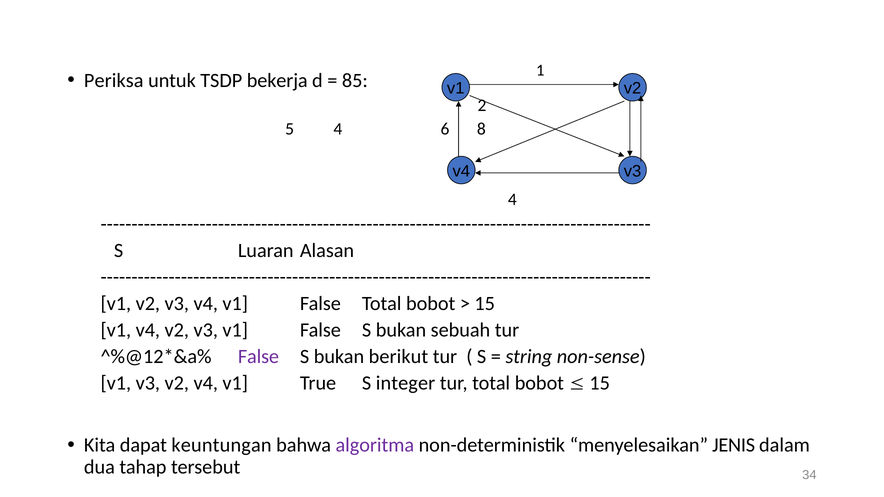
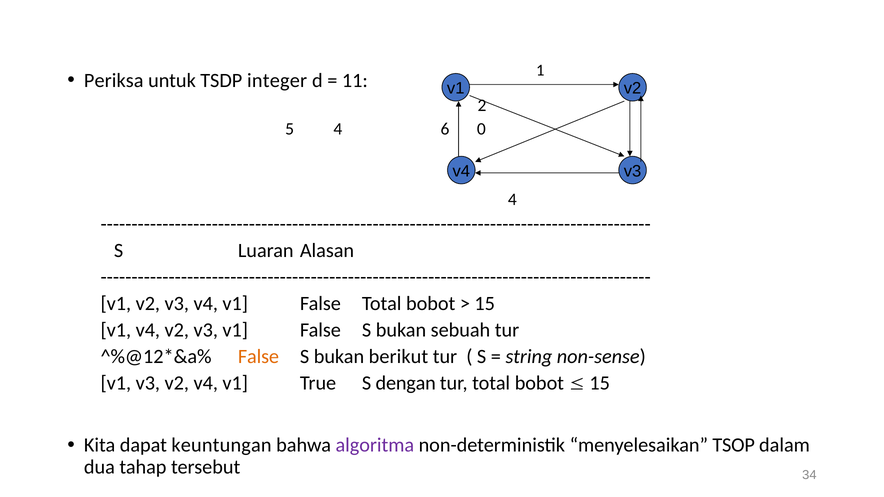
bekerja: bekerja -> integer (277, 80)
85: 85 -> 11 (355, 80)
8: 8 -> 0 (481, 129)
False colour: purple -> orange (258, 357)
integer: integer -> dengan (406, 383)
JENIS: JENIS -> TSOP (734, 445)
